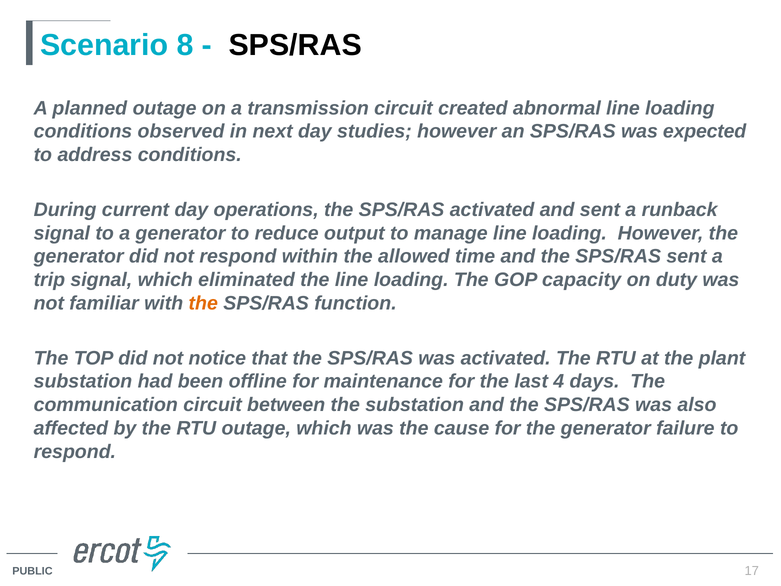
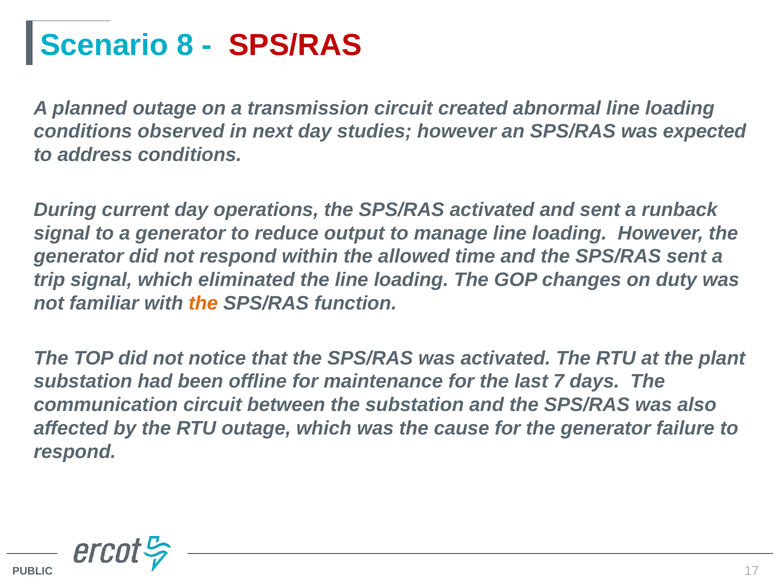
SPS/RAS colour: black -> red (295, 45)
capacity: capacity -> changes (582, 280)
4: 4 -> 7 (559, 381)
